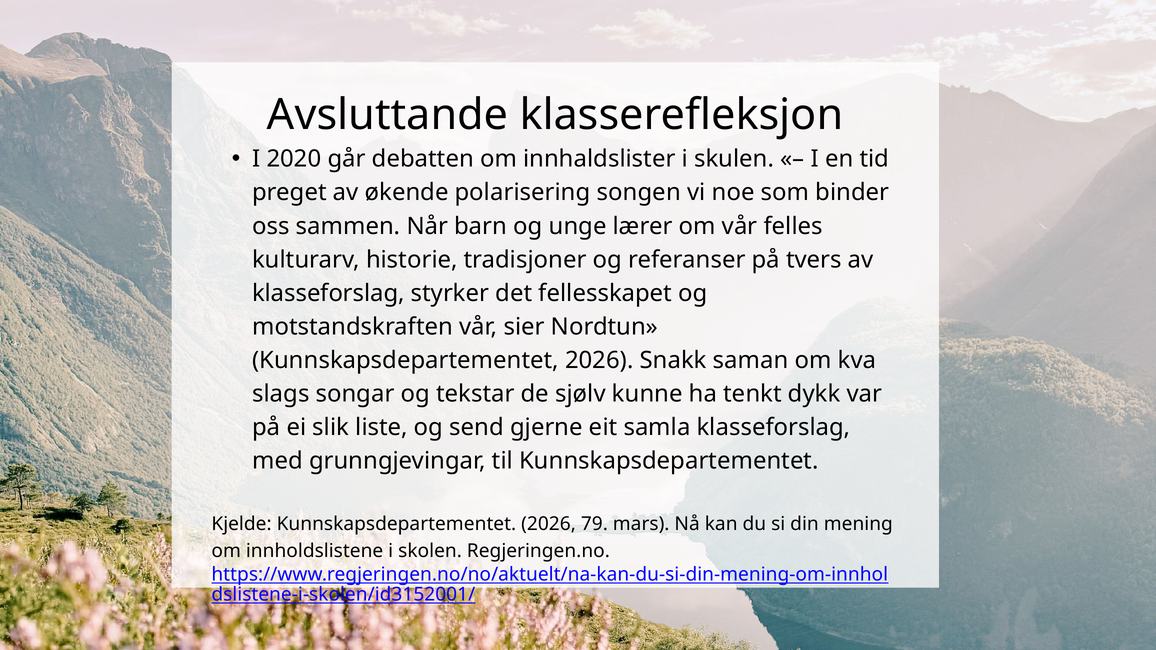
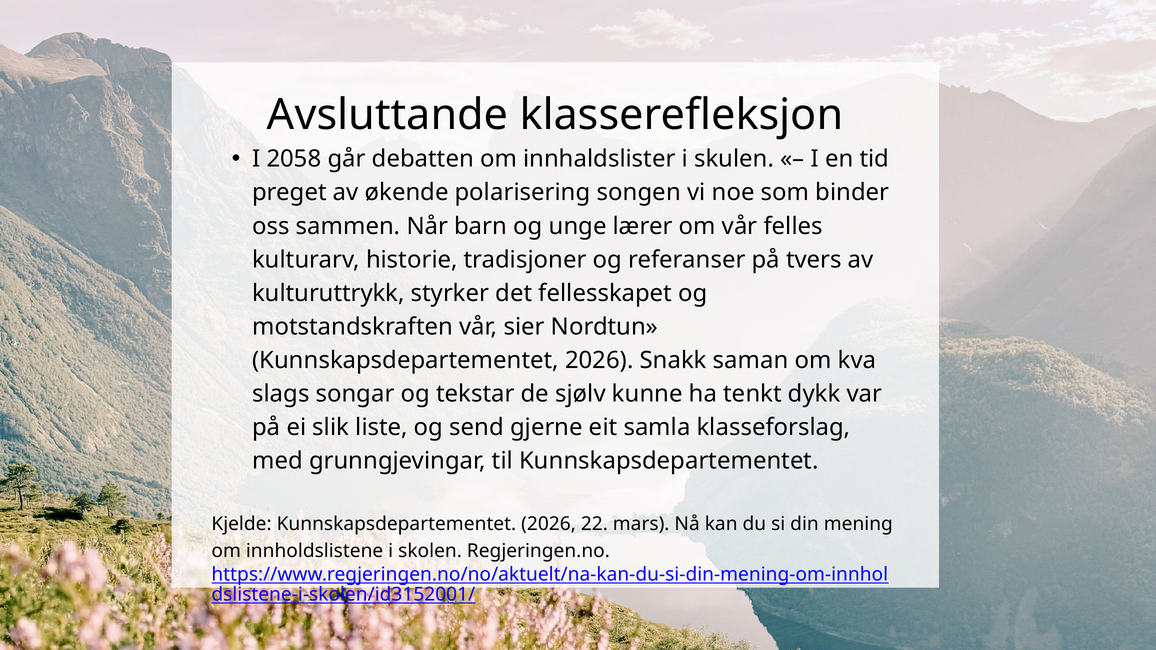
2020: 2020 -> 2058 (294, 159)
klasseforslag: klasseforslag -> kulturuttrykk (328, 293)
79: 79 -> 22 (594, 524)
